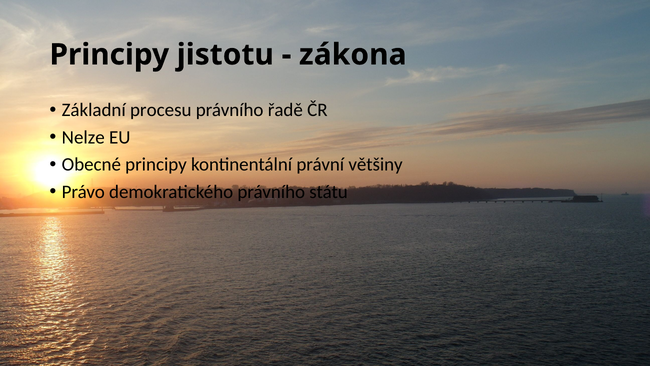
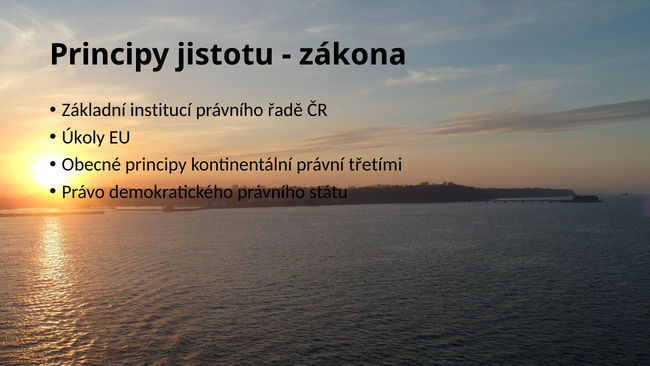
procesu: procesu -> institucí (161, 110)
Nelze: Nelze -> Úkoly (83, 137)
většiny: většiny -> třetími (375, 164)
